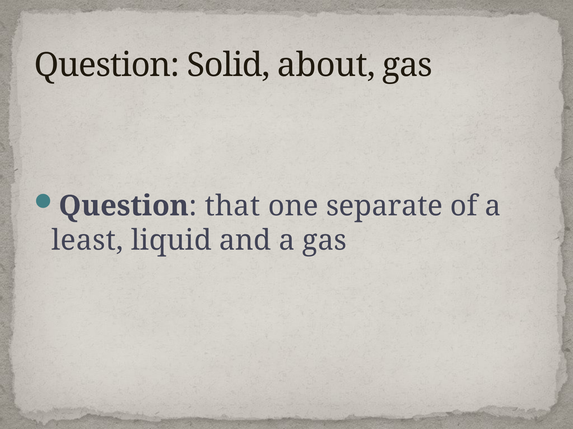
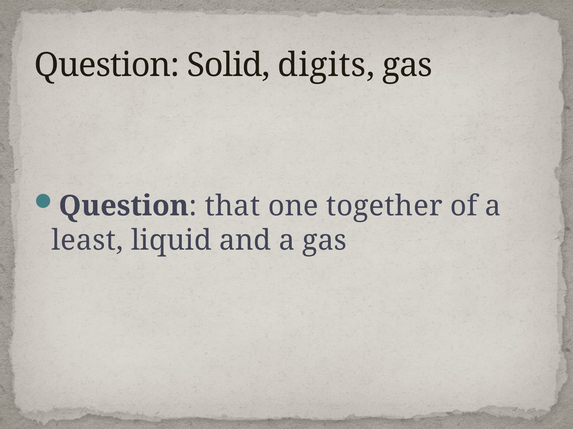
about: about -> digits (326, 65)
separate: separate -> together (384, 206)
